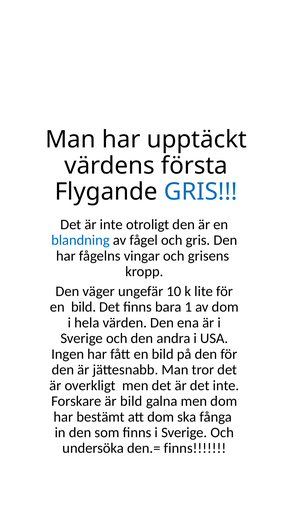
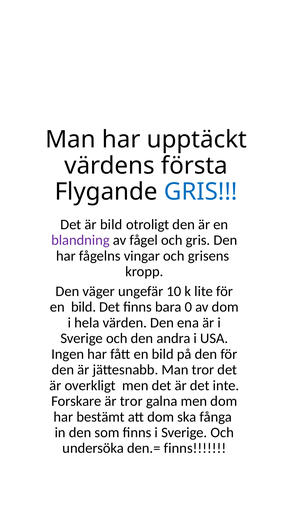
är inte: inte -> bild (111, 224)
blandning colour: blue -> purple (80, 240)
1: 1 -> 0 (188, 307)
är bild: bild -> tror (131, 401)
